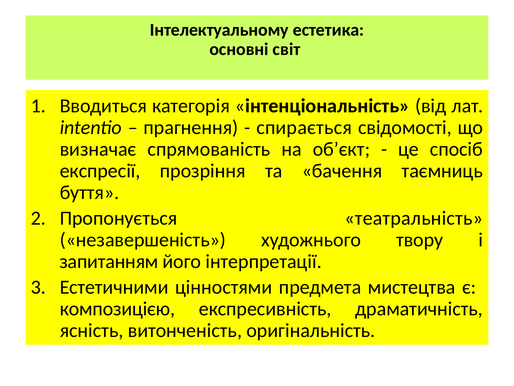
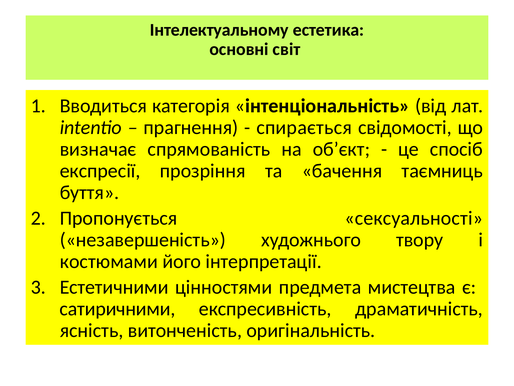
театральність: театральність -> сексуальності (414, 218)
запитанням: запитанням -> костюмами (109, 261)
композицією: композицією -> сатиричними (118, 308)
